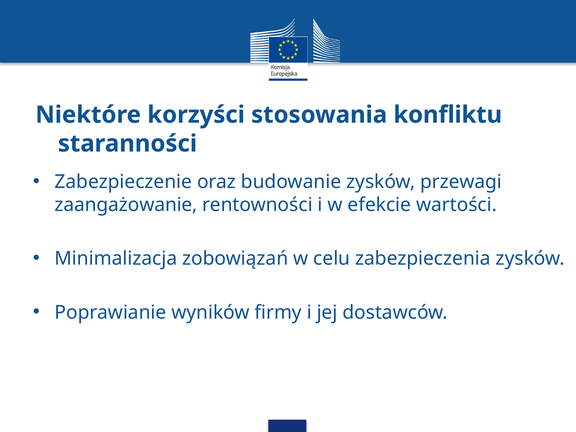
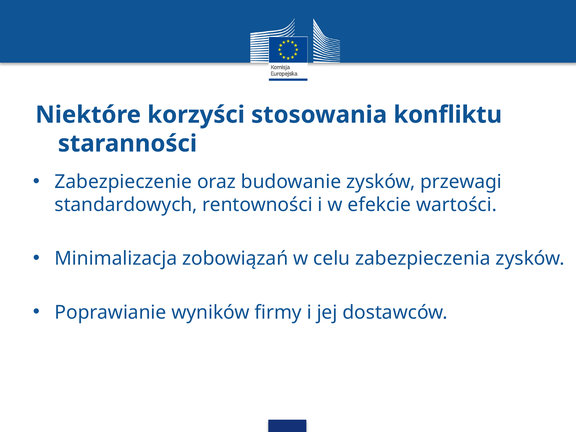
zaangażowanie: zaangażowanie -> standardowych (126, 205)
